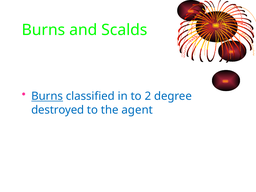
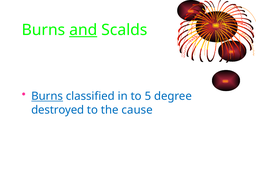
and underline: none -> present (83, 30)
2: 2 -> 5 (148, 96)
agent: agent -> cause (137, 110)
